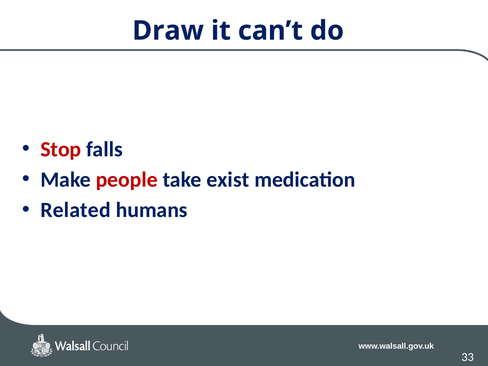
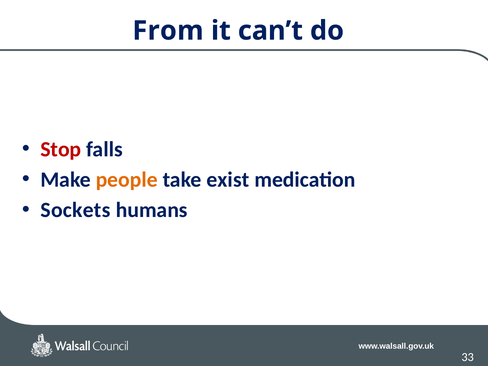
Draw: Draw -> From (168, 31)
people colour: red -> orange (127, 180)
Related: Related -> Sockets (76, 210)
